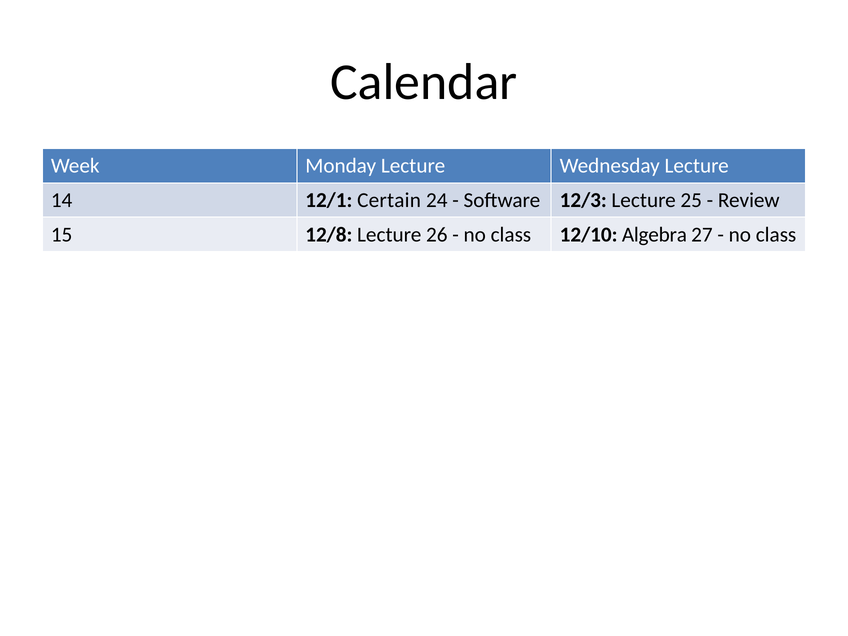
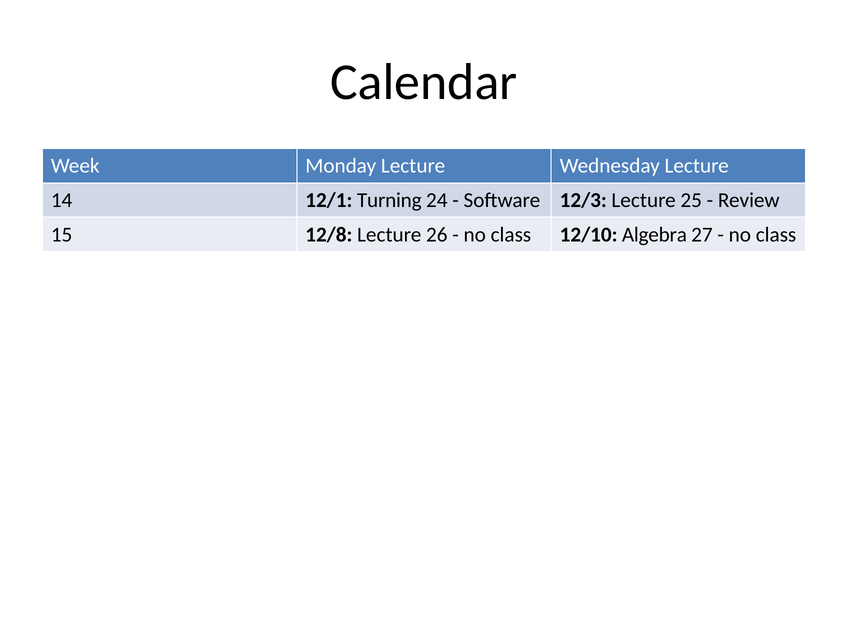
Certain: Certain -> Turning (389, 200)
